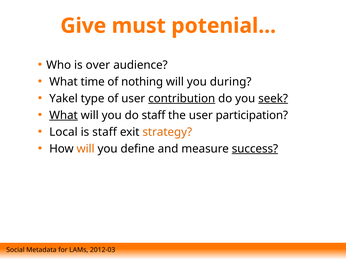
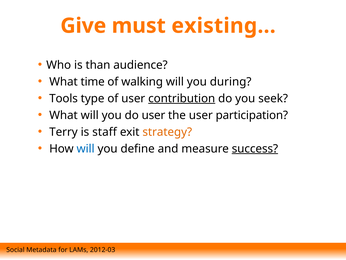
potenial: potenial -> existing (224, 26)
over: over -> than (98, 65)
nothing: nothing -> walking (142, 82)
Yakel: Yakel -> Tools (64, 98)
seek underline: present -> none (273, 98)
What underline: present -> none (63, 115)
do staff: staff -> user (153, 115)
Local: Local -> Terry (63, 132)
will colour: orange -> blue (86, 148)
